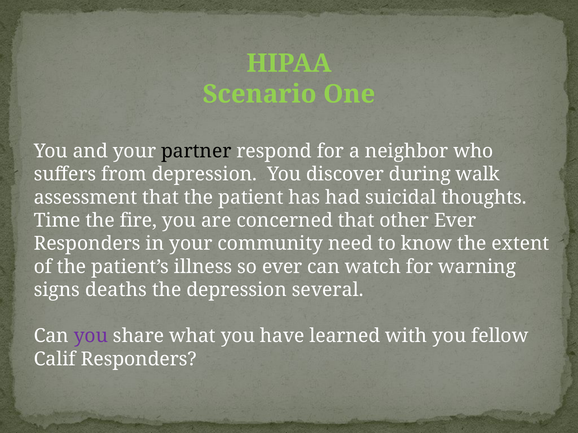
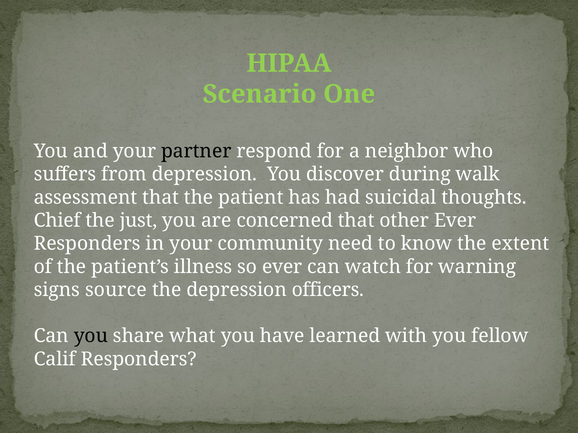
Time: Time -> Chief (57, 221)
fire: fire -> just (138, 221)
deaths: deaths -> source (116, 290)
several: several -> officers (328, 290)
you colour: purple -> black (91, 336)
